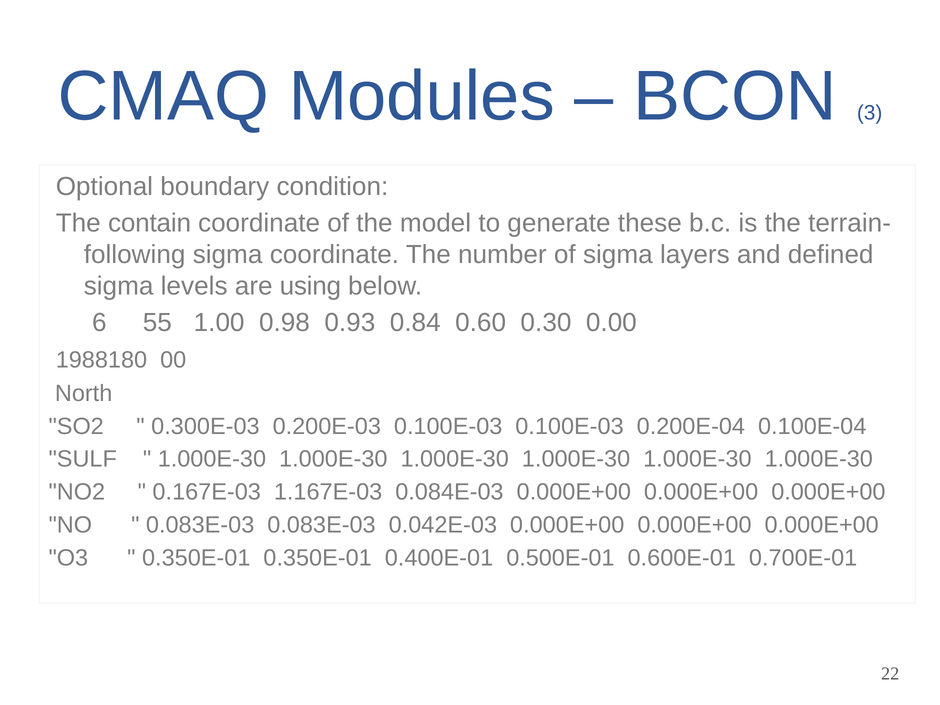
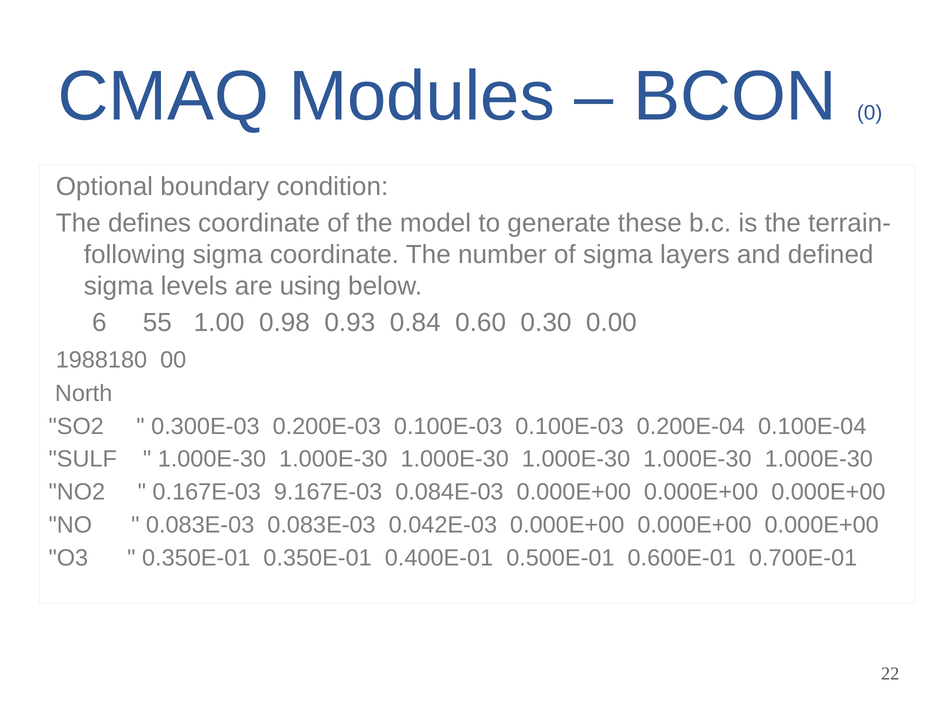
3: 3 -> 0 (870, 113)
contain: contain -> defines (150, 223)
1.167E-03: 1.167E-03 -> 9.167E-03 (328, 492)
